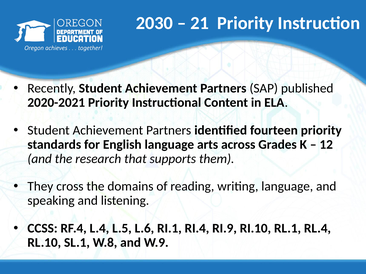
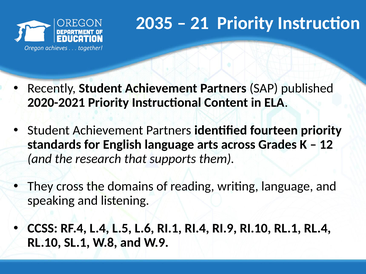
2030: 2030 -> 2035 (154, 23)
